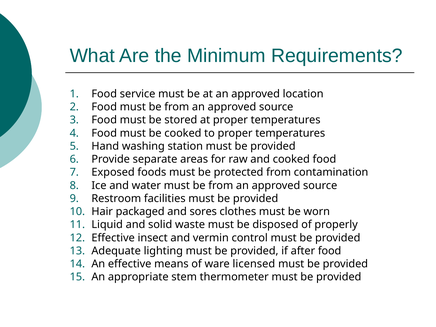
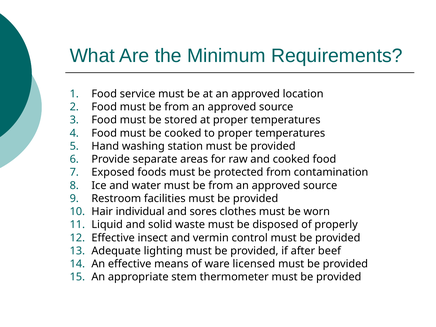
packaged: packaged -> individual (140, 212)
after food: food -> beef (329, 251)
